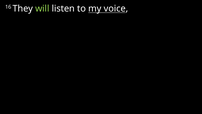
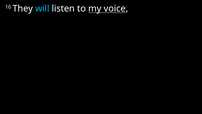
will colour: light green -> light blue (42, 8)
